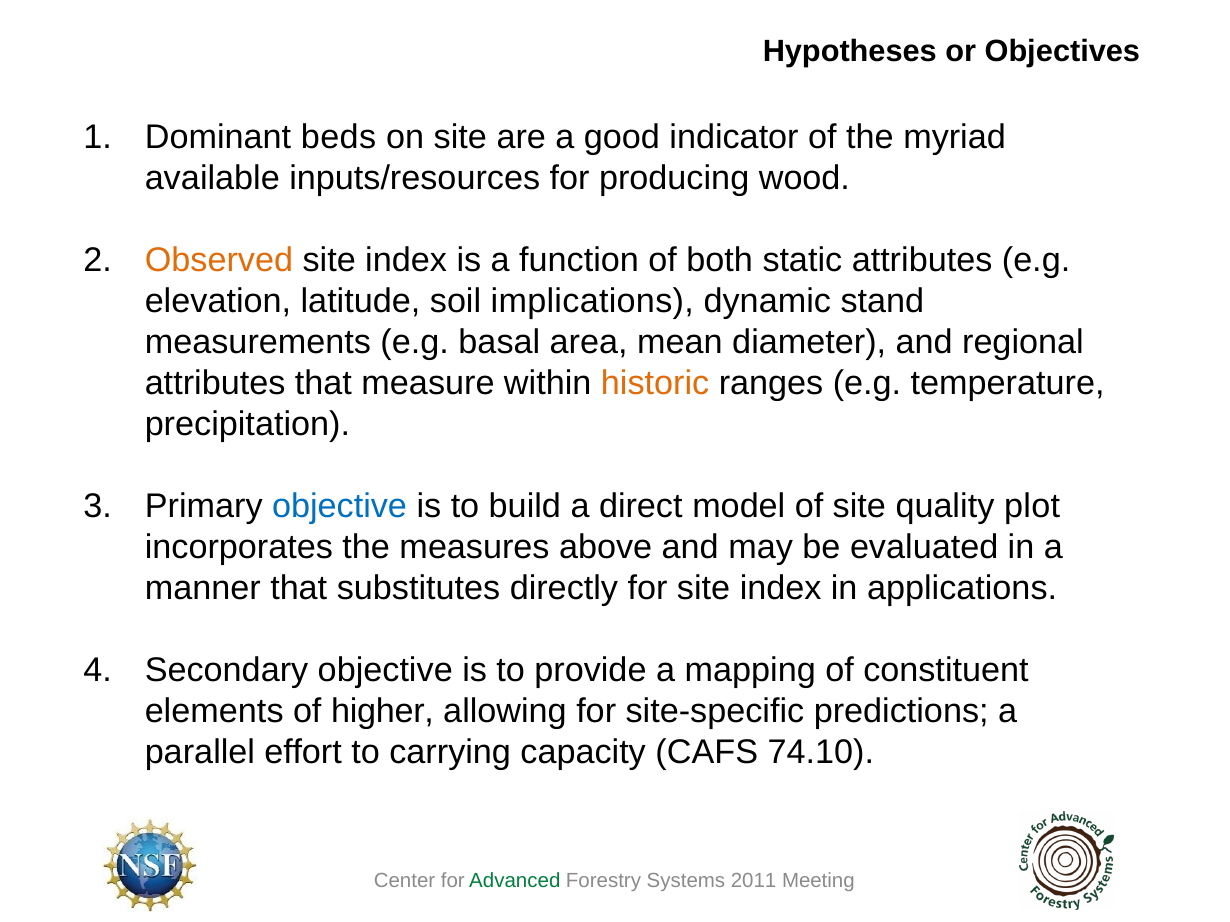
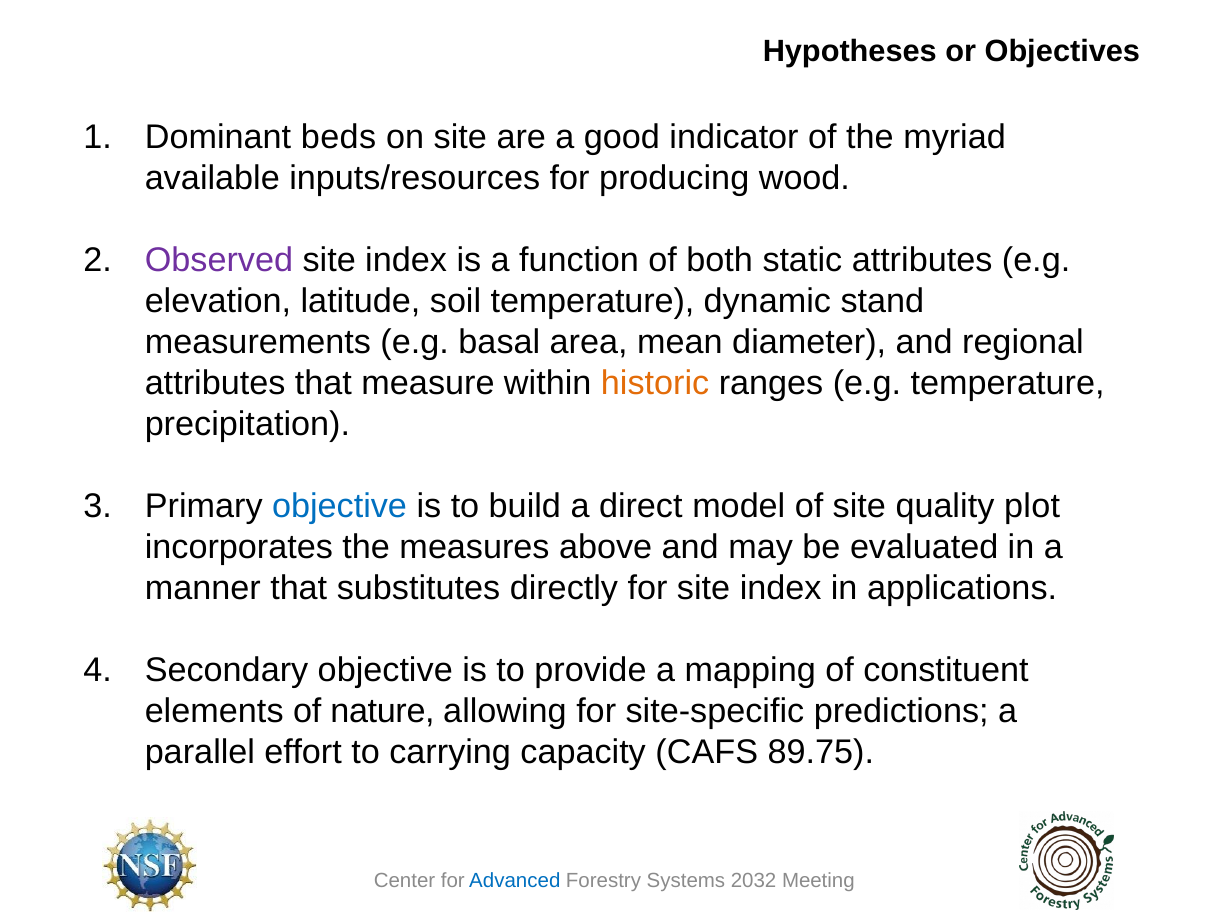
Observed colour: orange -> purple (219, 261)
soil implications: implications -> temperature (592, 302)
higher: higher -> nature (383, 712)
74.10: 74.10 -> 89.75 (821, 753)
Advanced colour: green -> blue (515, 881)
2011: 2011 -> 2032 (754, 881)
